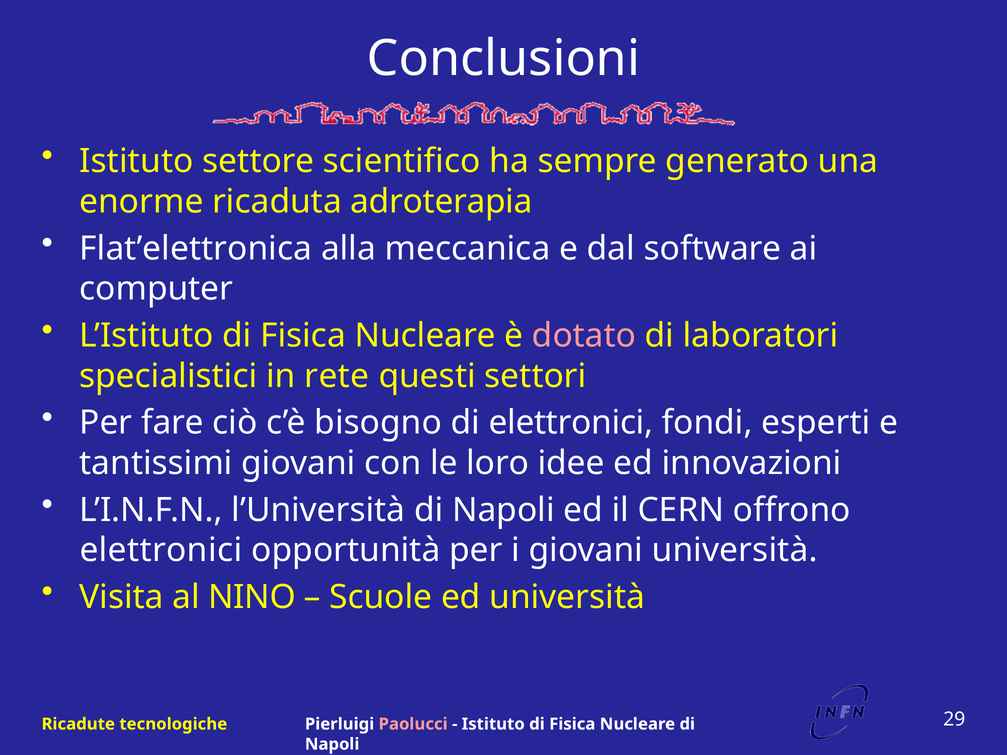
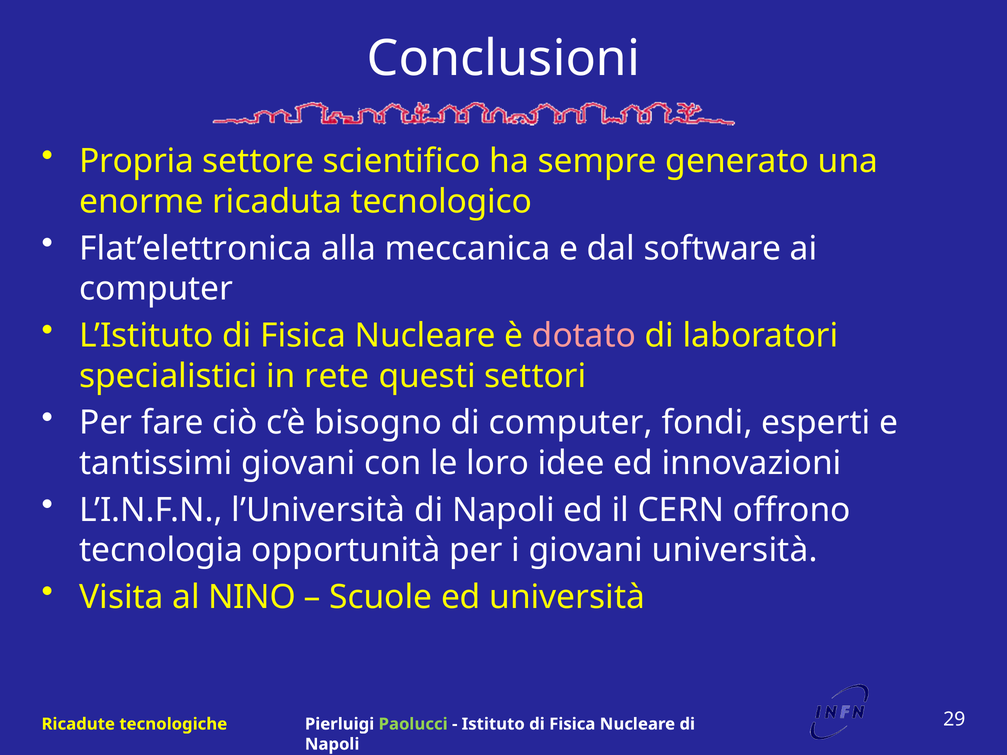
Istituto: Istituto -> Propria (137, 161)
adroterapia: adroterapia -> tecnologico (441, 202)
di elettronici: elettronici -> computer (571, 423)
elettronici: elettronici -> tecnologia (161, 551)
Paolucci colour: pink -> light green (413, 724)
